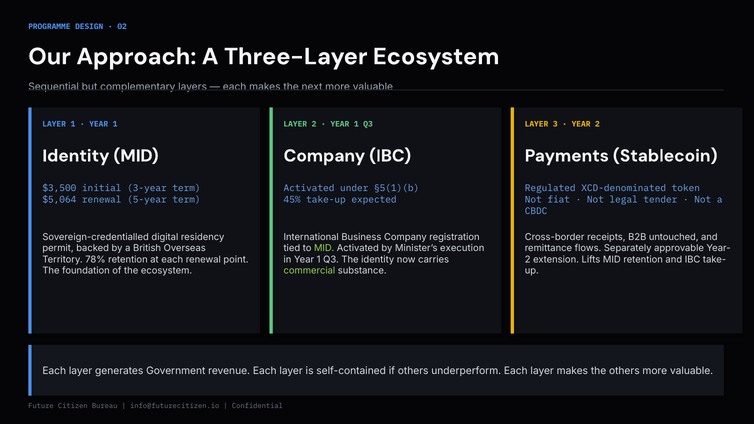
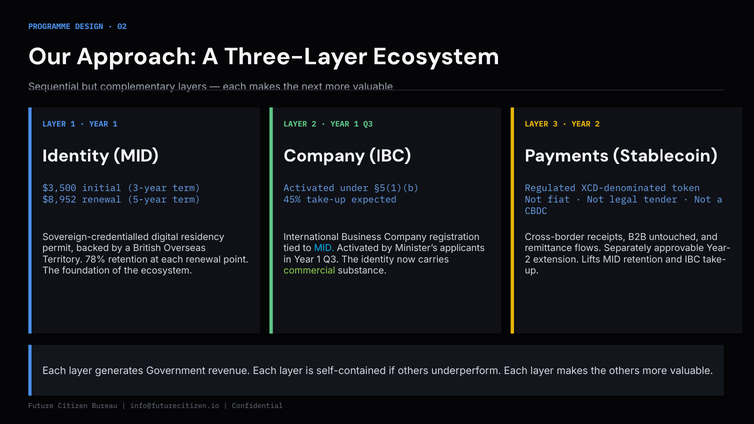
$5,064: $5,064 -> $8,952 (59, 200)
MID colour: light green -> light blue (324, 248)
execution: execution -> applicants (462, 248)
